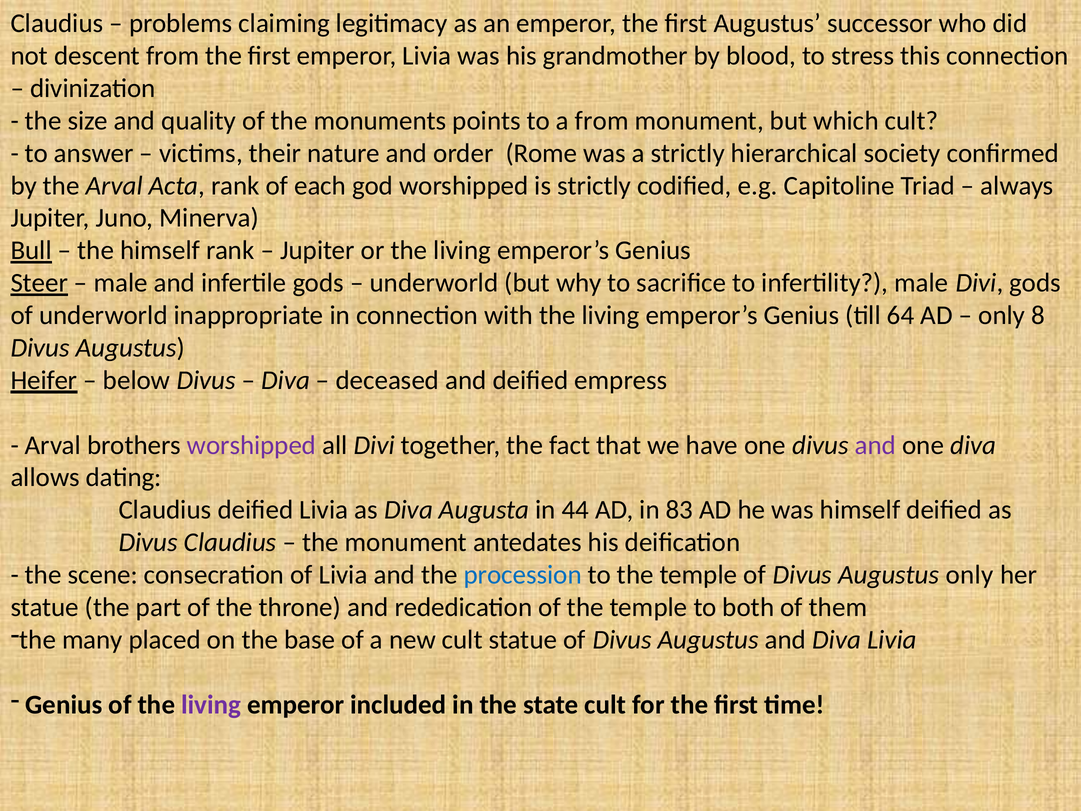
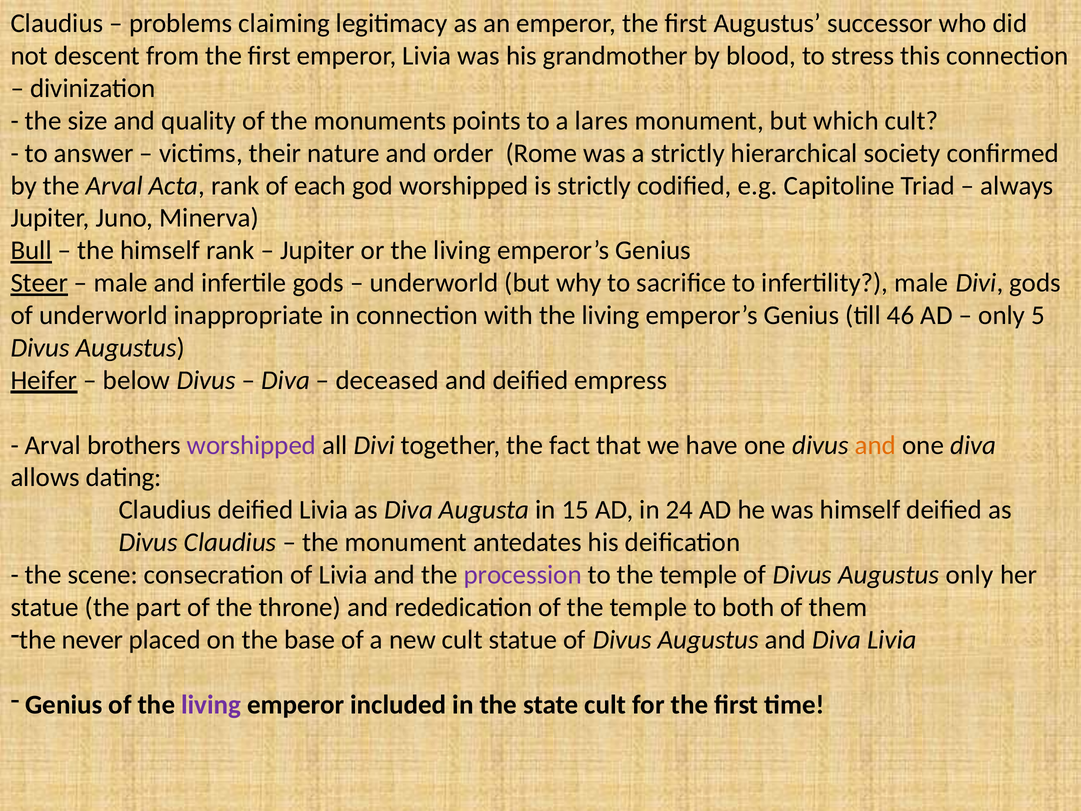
a from: from -> lares (602, 121)
64: 64 -> 46 (901, 315)
8: 8 -> 5 (1038, 315)
and colour: purple -> orange (875, 445)
44: 44 -> 15 (575, 510)
83: 83 -> 24 (679, 510)
procession colour: blue -> purple (523, 575)
many: many -> never (92, 640)
